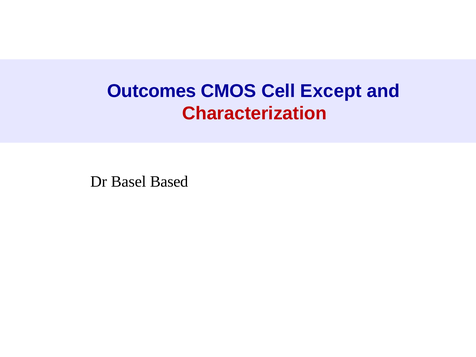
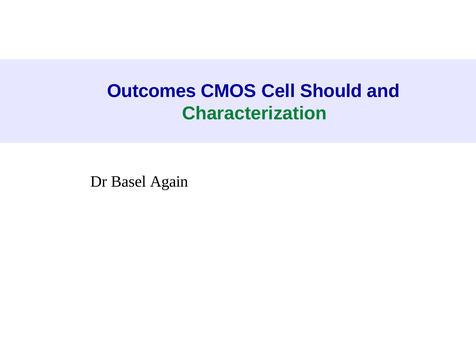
Except: Except -> Should (331, 91)
Characterization colour: red -> green (254, 113)
Based: Based -> Again (169, 182)
